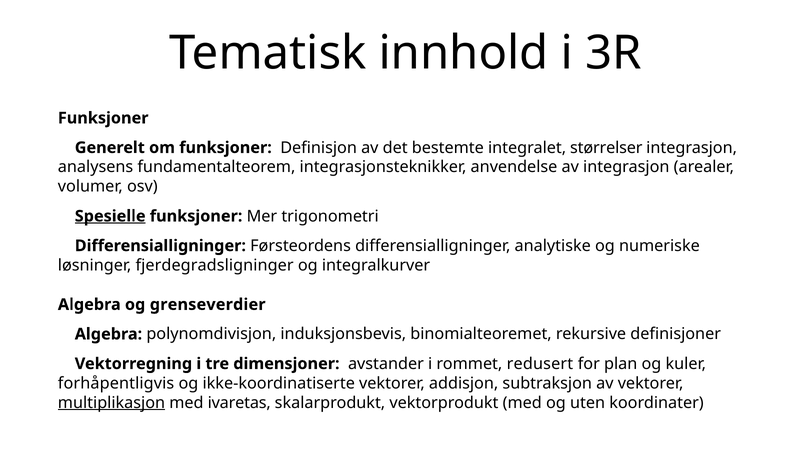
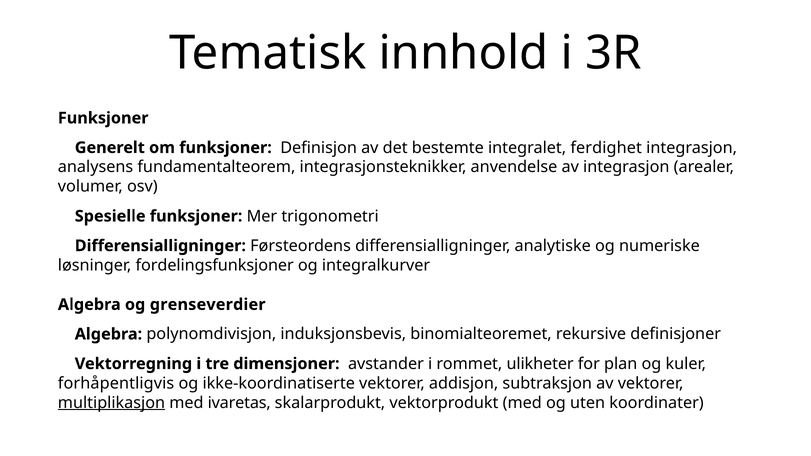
størrelser: størrelser -> ferdighet (606, 148)
Spesielle underline: present -> none (110, 216)
fjerdegradsligninger: fjerdegradsligninger -> fordelingsfunksjoner (215, 265)
redusert: redusert -> ulikheter (540, 364)
